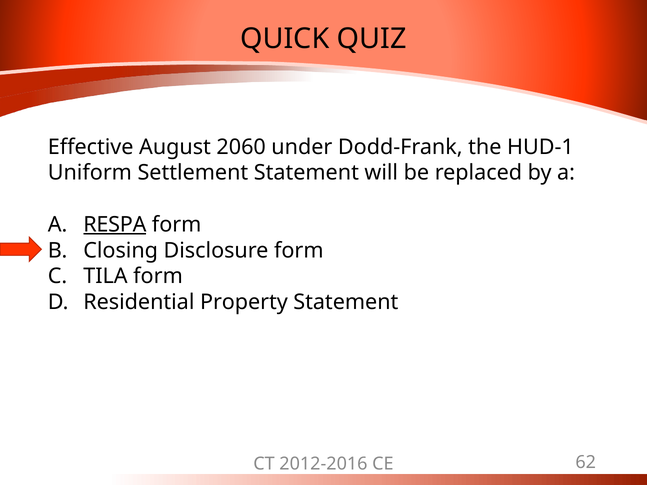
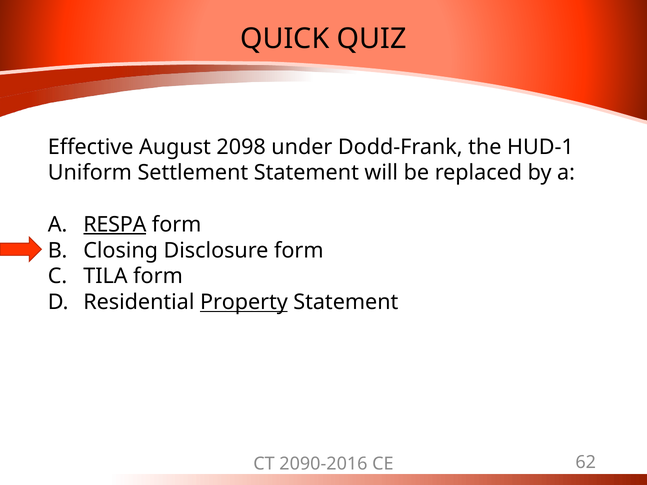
2060: 2060 -> 2098 (241, 147)
Property underline: none -> present (244, 302)
2012-2016: 2012-2016 -> 2090-2016 (323, 464)
